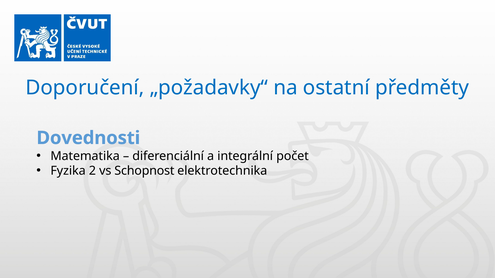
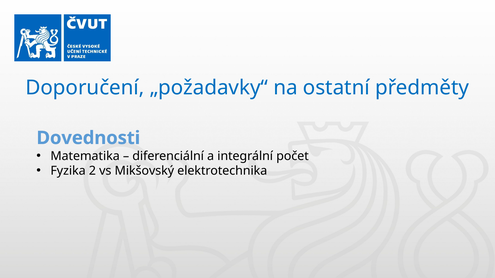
Schopnost: Schopnost -> Mikšovský (144, 171)
